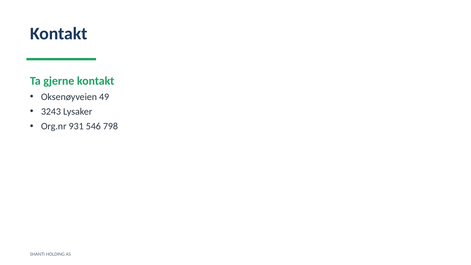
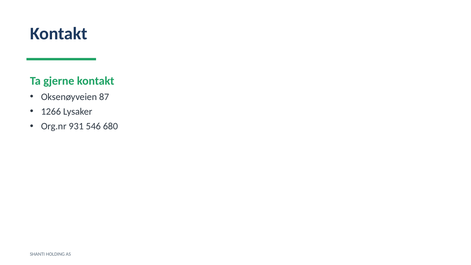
49: 49 -> 87 (104, 97)
3243: 3243 -> 1266 (51, 112)
798: 798 -> 680 (110, 126)
